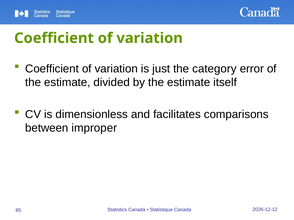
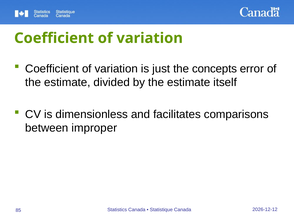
category: category -> concepts (214, 69)
